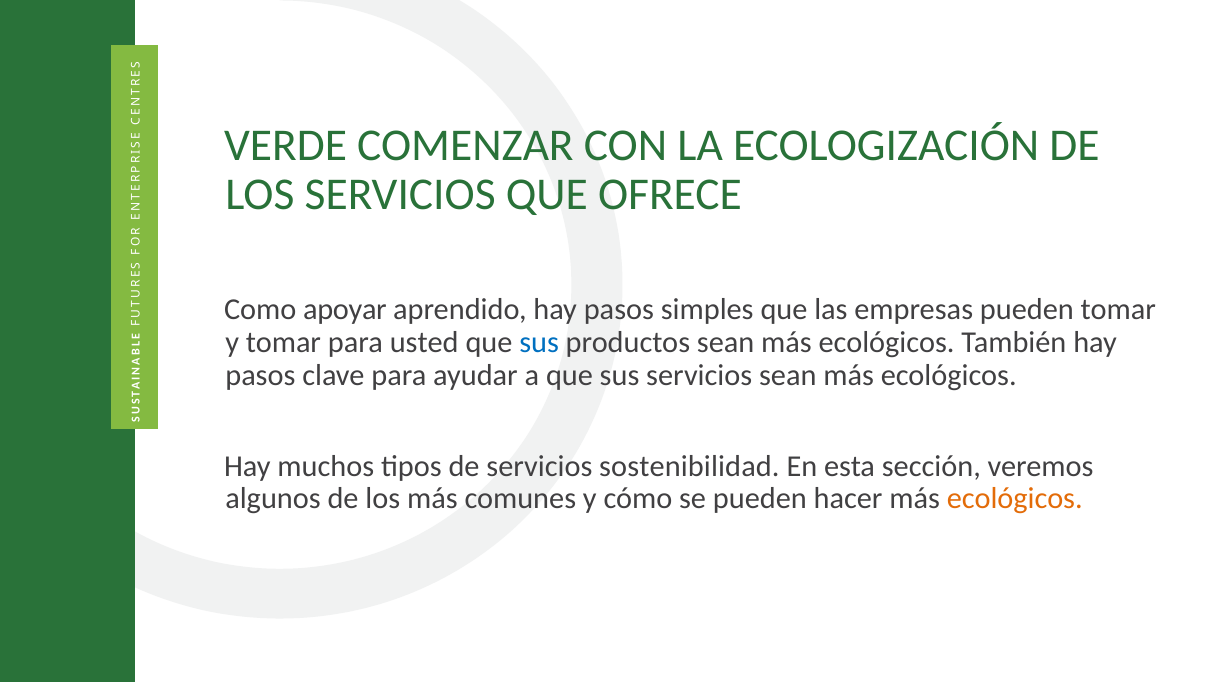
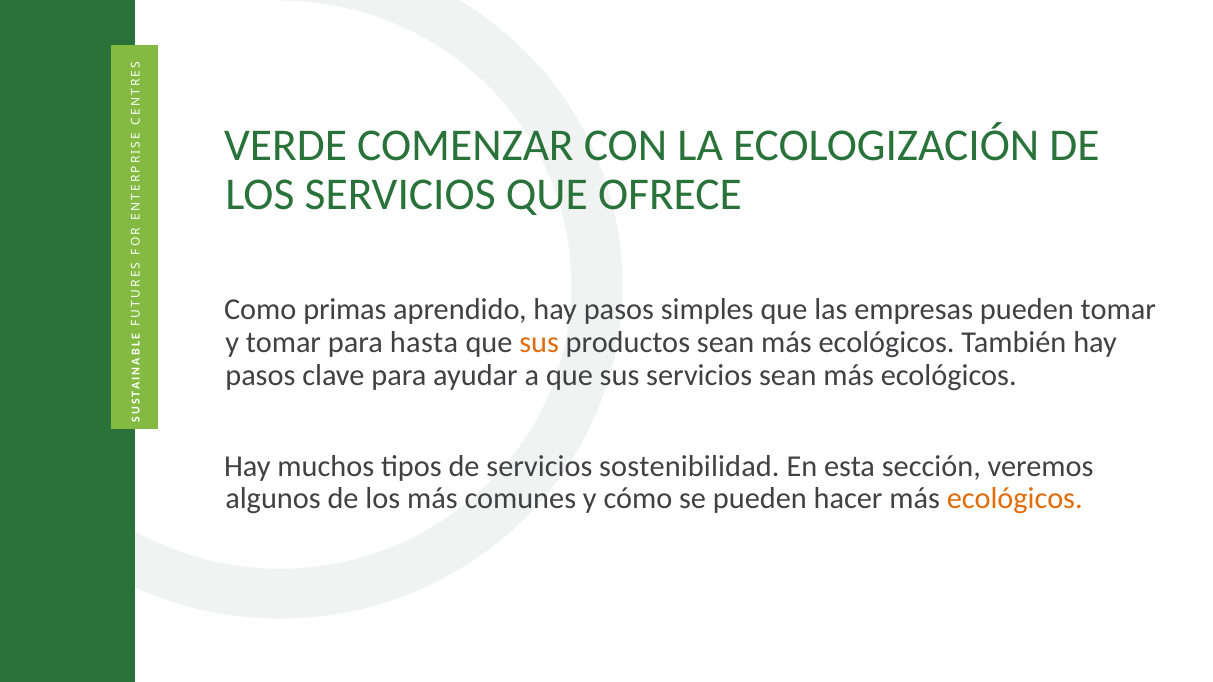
apoyar: apoyar -> primas (345, 310)
usted: usted -> hasta (424, 343)
sus colour: blue -> orange (539, 343)
